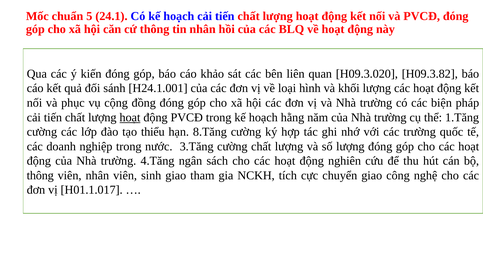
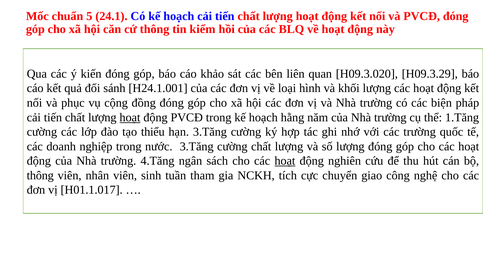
tin nhân: nhân -> kiểm (202, 29)
H09.3.82: H09.3.82 -> H09.3.29 (430, 74)
hạn 8.Tăng: 8.Tăng -> 3.Tăng (210, 132)
hoạt underline: none -> present (285, 161)
sinh giao: giao -> tuần (176, 175)
